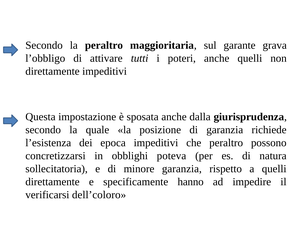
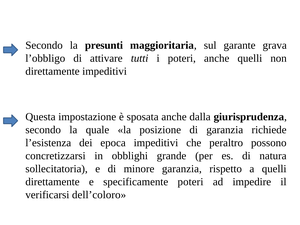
la peraltro: peraltro -> presunti (104, 45)
poteva: poteva -> grande (172, 156)
specificamente hanno: hanno -> poteri (190, 182)
